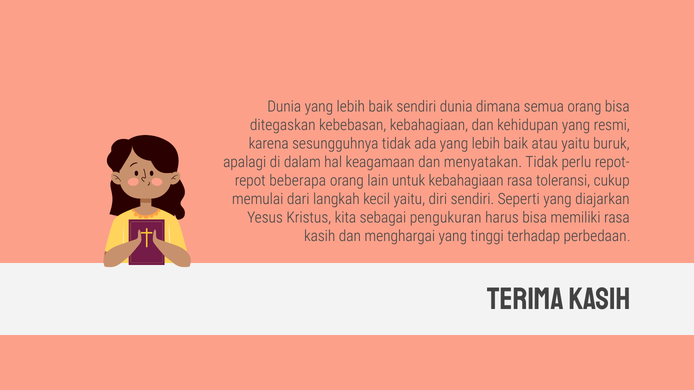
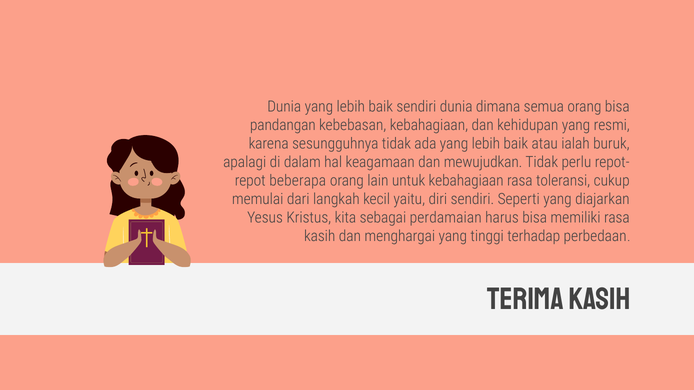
ditegaskan: ditegaskan -> pandangan (283, 125)
atau yaitu: yaitu -> ialah (576, 144)
menyatakan: menyatakan -> mewujudkan (483, 162)
pengukuran: pengukuran -> perdamaian (446, 218)
